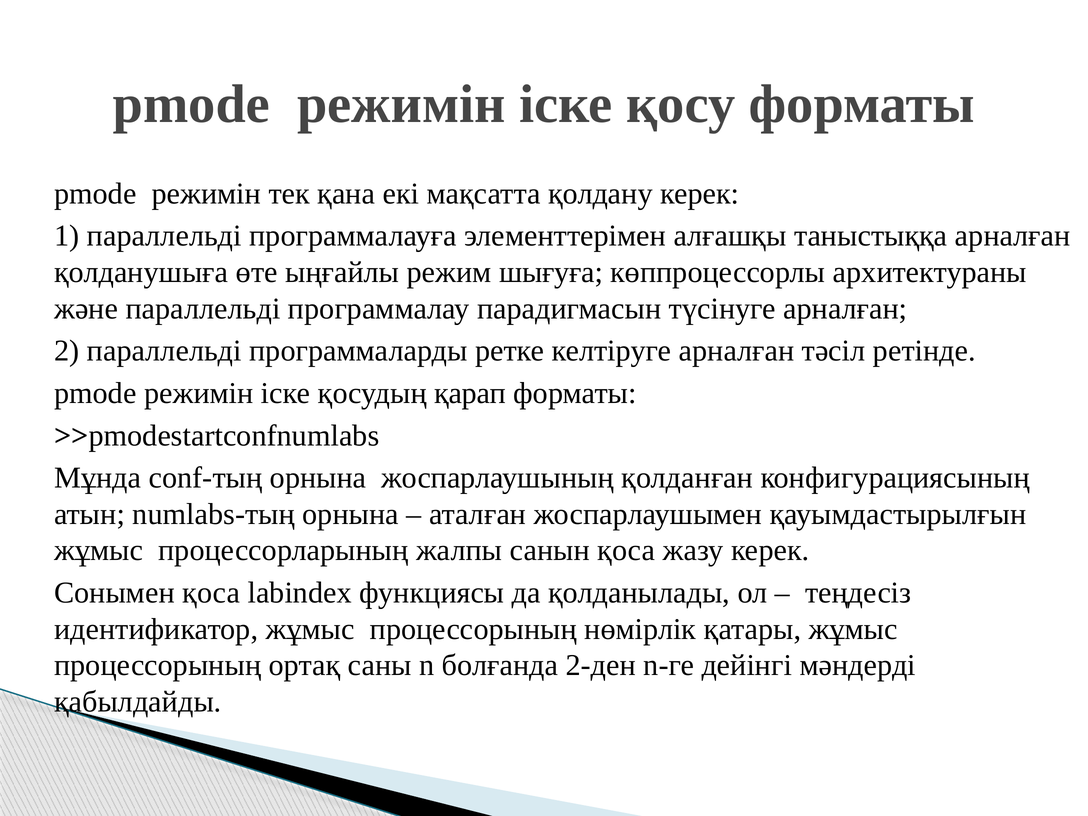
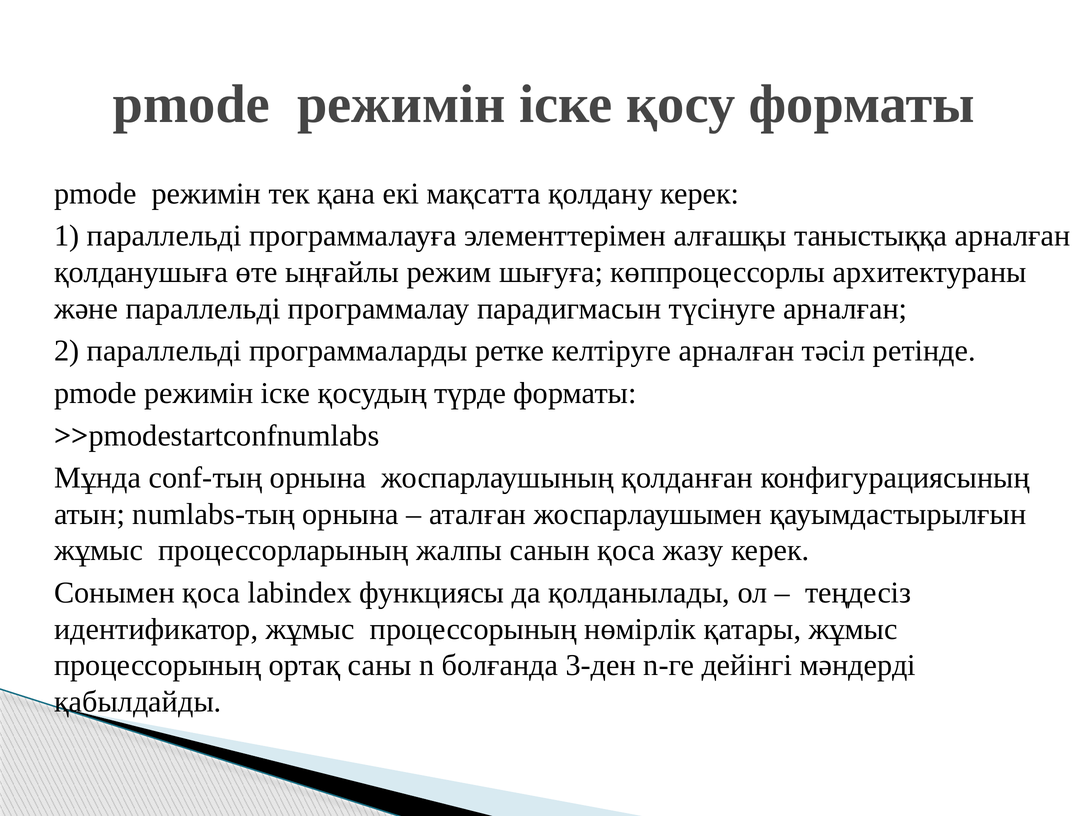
қарап: қарап -> түрде (470, 393)
2-ден: 2-ден -> 3-ден (601, 665)
